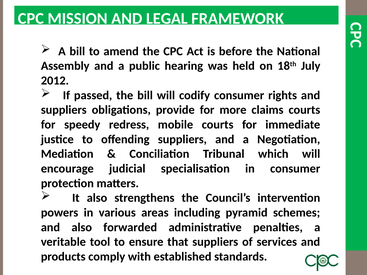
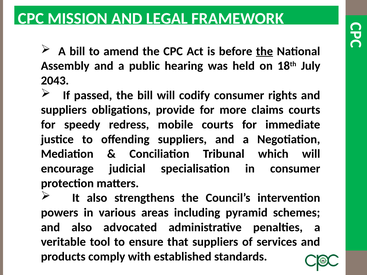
the underline: none -> present (264, 51)
2012: 2012 -> 2043 (55, 81)
forwarded: forwarded -> advocated (130, 227)
